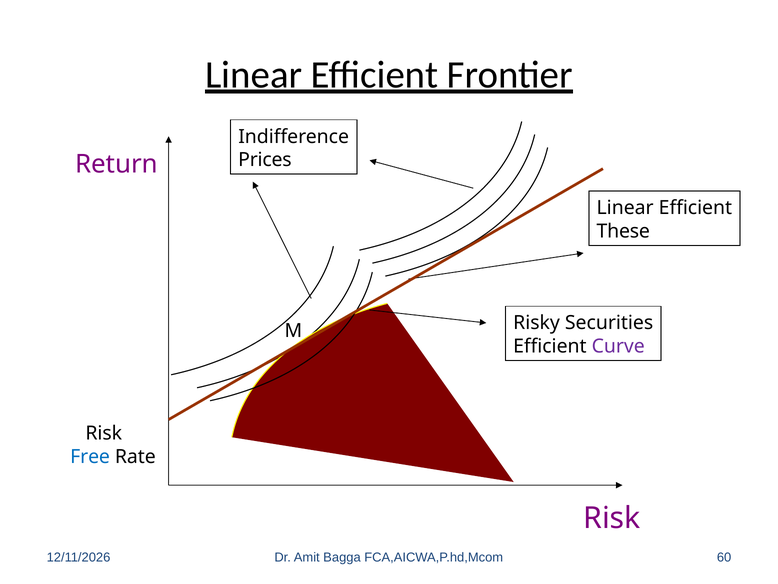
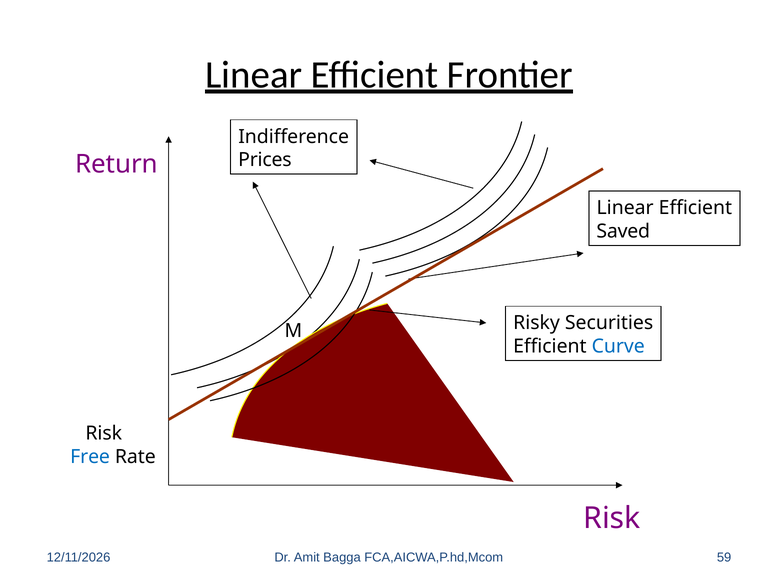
These: These -> Saved (623, 231)
Curve colour: purple -> blue (618, 346)
60: 60 -> 59 (724, 557)
